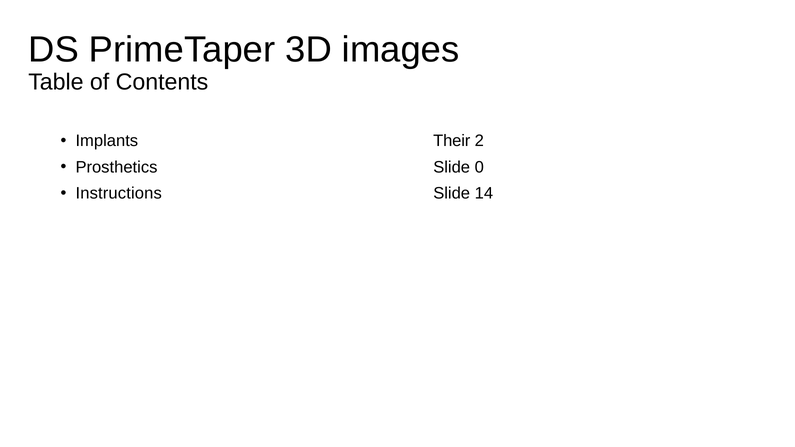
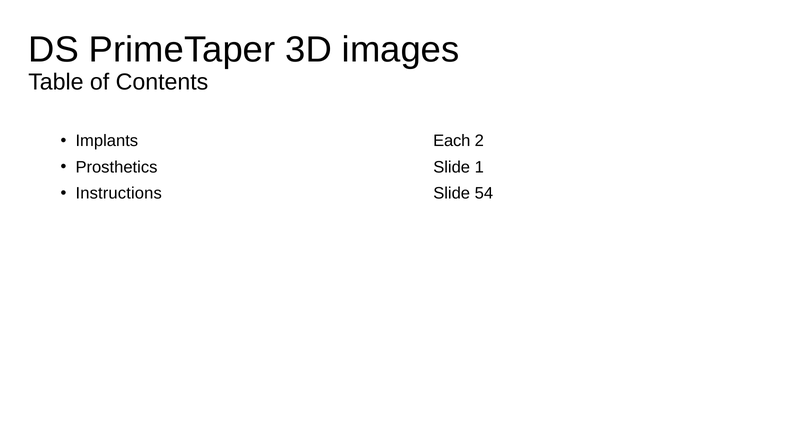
Their: Their -> Each (452, 141)
0: 0 -> 1 (479, 167)
14: 14 -> 54 (484, 193)
